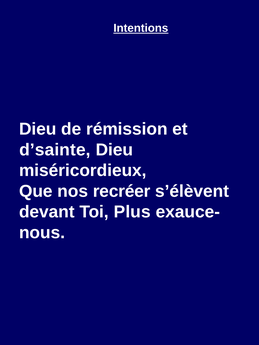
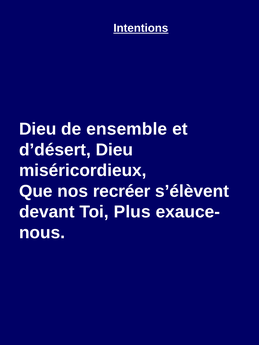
rémission: rémission -> ensemble (127, 129)
d’sainte: d’sainte -> d’désert (55, 150)
